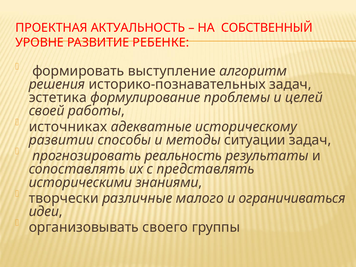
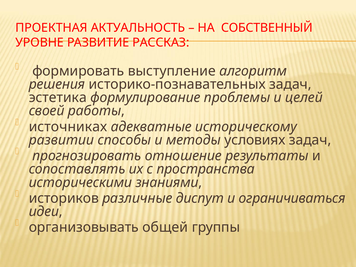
РЕБЕНКЕ: РЕБЕНКЕ -> РАССКАЗ (161, 43)
ситуации: ситуации -> условиях (255, 140)
реальность: реальность -> отношение (183, 156)
представлять: представлять -> пространства (206, 169)
творчески: творчески -> историков (64, 198)
малого: малого -> диспут (200, 198)
своего: своего -> общей (165, 227)
